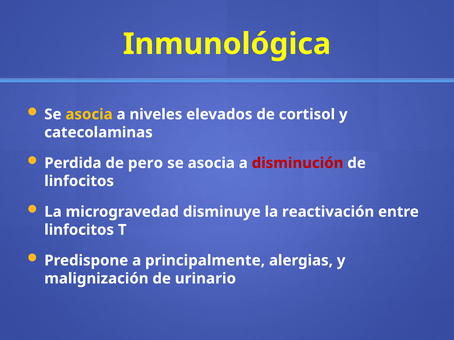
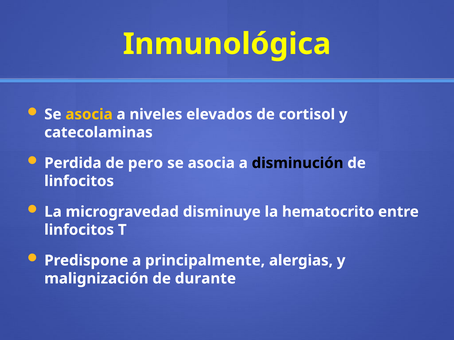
disminución colour: red -> black (298, 163)
reactivación: reactivación -> hematocrito (328, 212)
urinario: urinario -> durante (205, 279)
